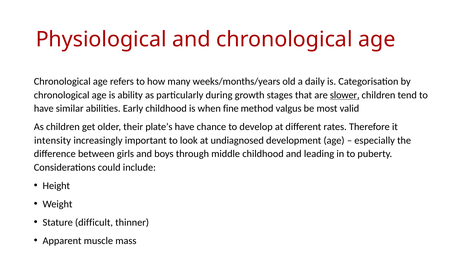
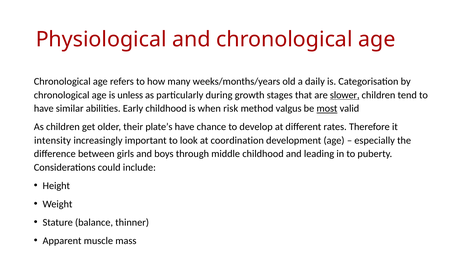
ability: ability -> unless (130, 95)
fine: fine -> risk (231, 109)
most underline: none -> present (327, 109)
undiagnosed: undiagnosed -> coordination (237, 141)
difficult: difficult -> balance (94, 223)
